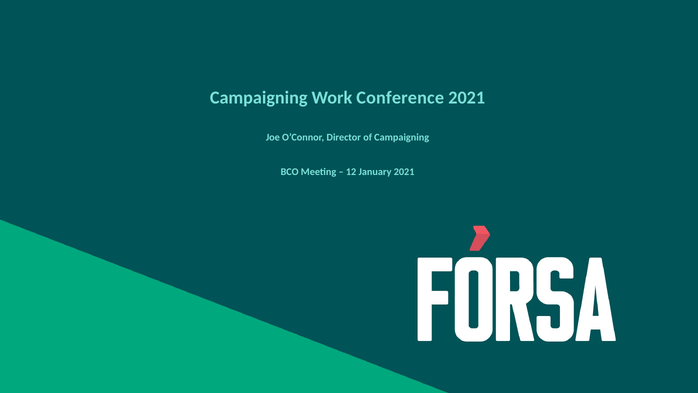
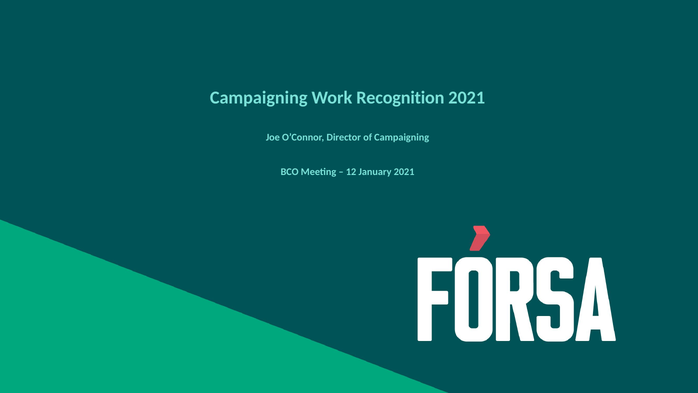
Conference: Conference -> Recognition (400, 98)
